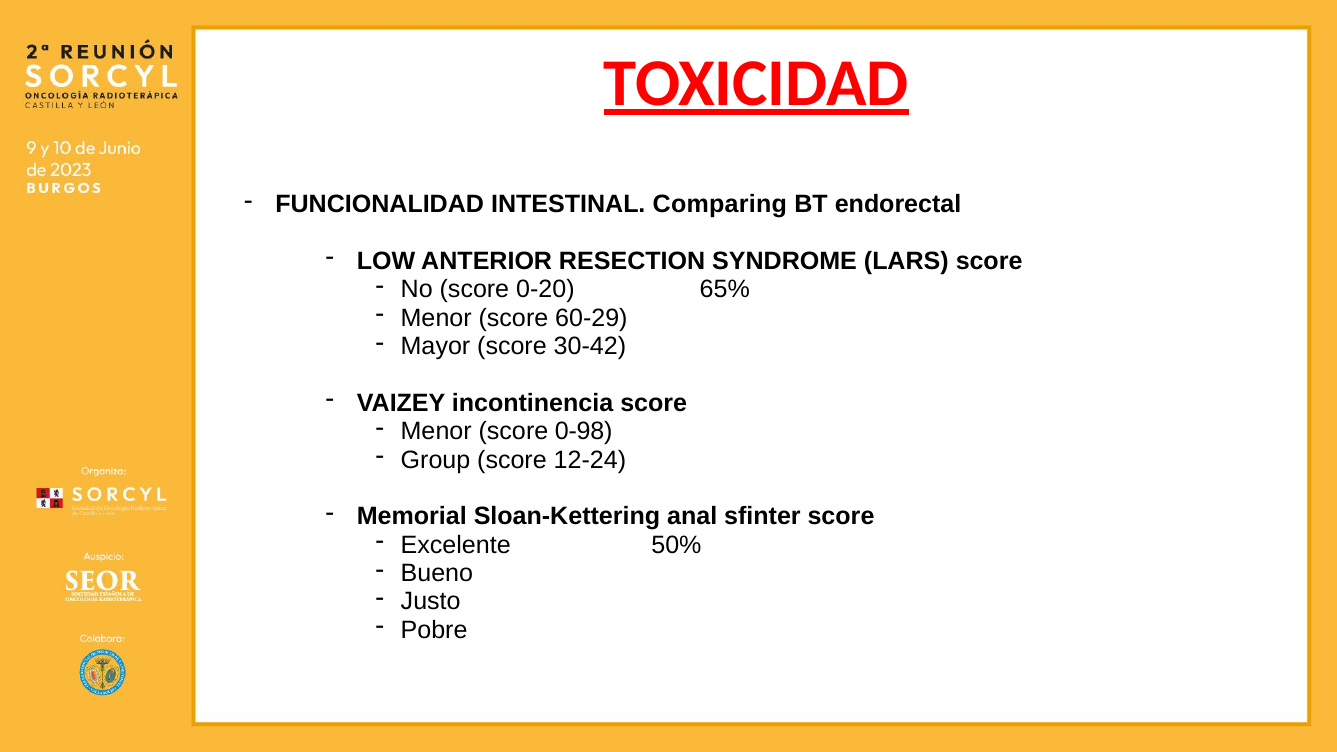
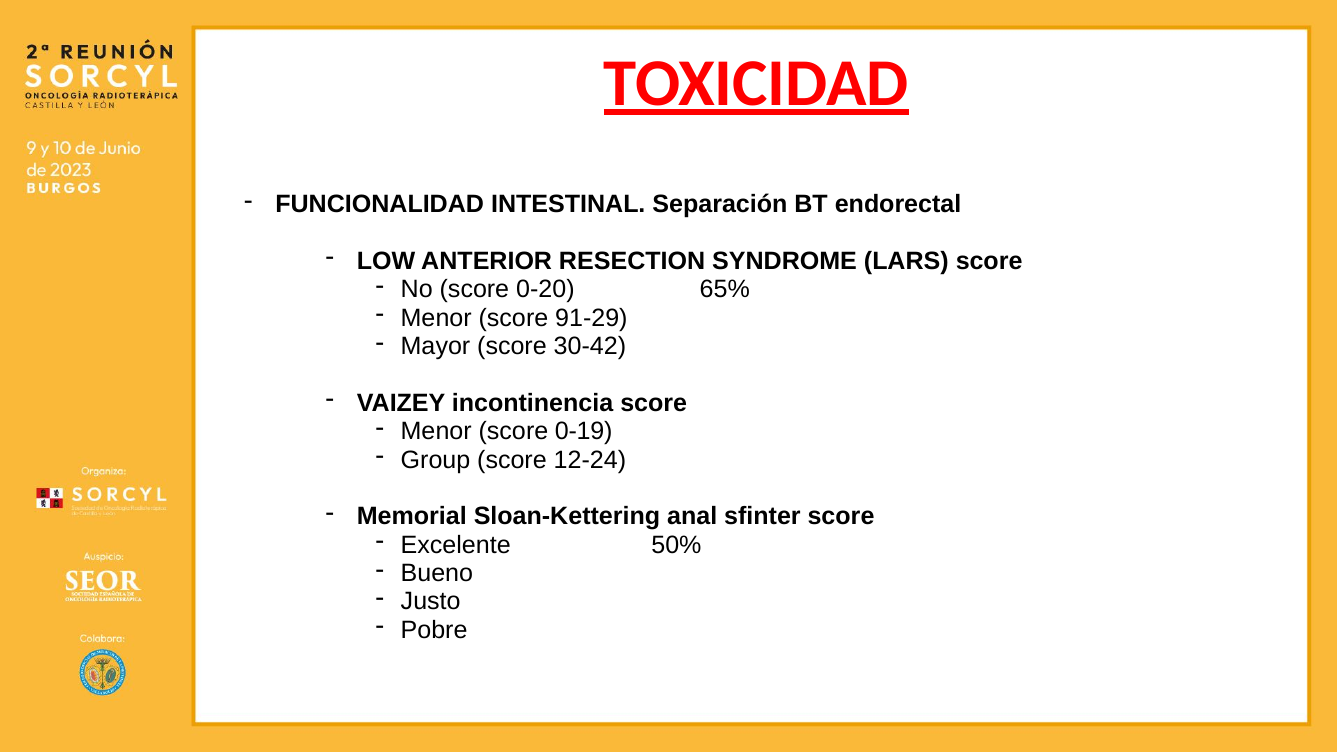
Comparing: Comparing -> Separación (720, 204)
60-29: 60-29 -> 91-29 (591, 318)
0-98: 0-98 -> 0-19 (584, 431)
